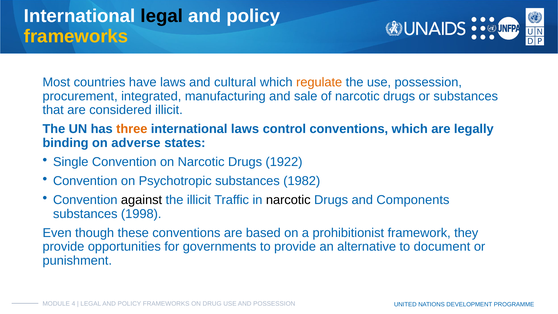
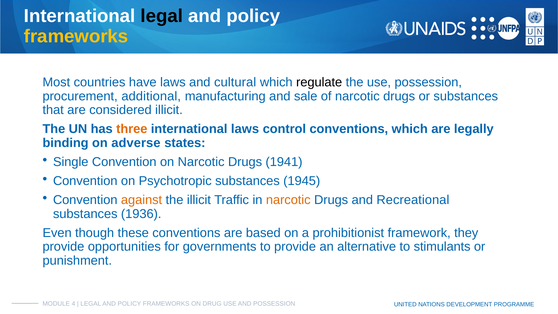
regulate colour: orange -> black (319, 82)
integrated: integrated -> additional (151, 96)
1922: 1922 -> 1941 (284, 162)
1982: 1982 -> 1945 (302, 181)
against colour: black -> orange (142, 200)
narcotic colour: black -> orange (288, 200)
Components: Components -> Recreational (413, 200)
1998: 1998 -> 1936 (141, 214)
document: document -> stimulants (442, 247)
